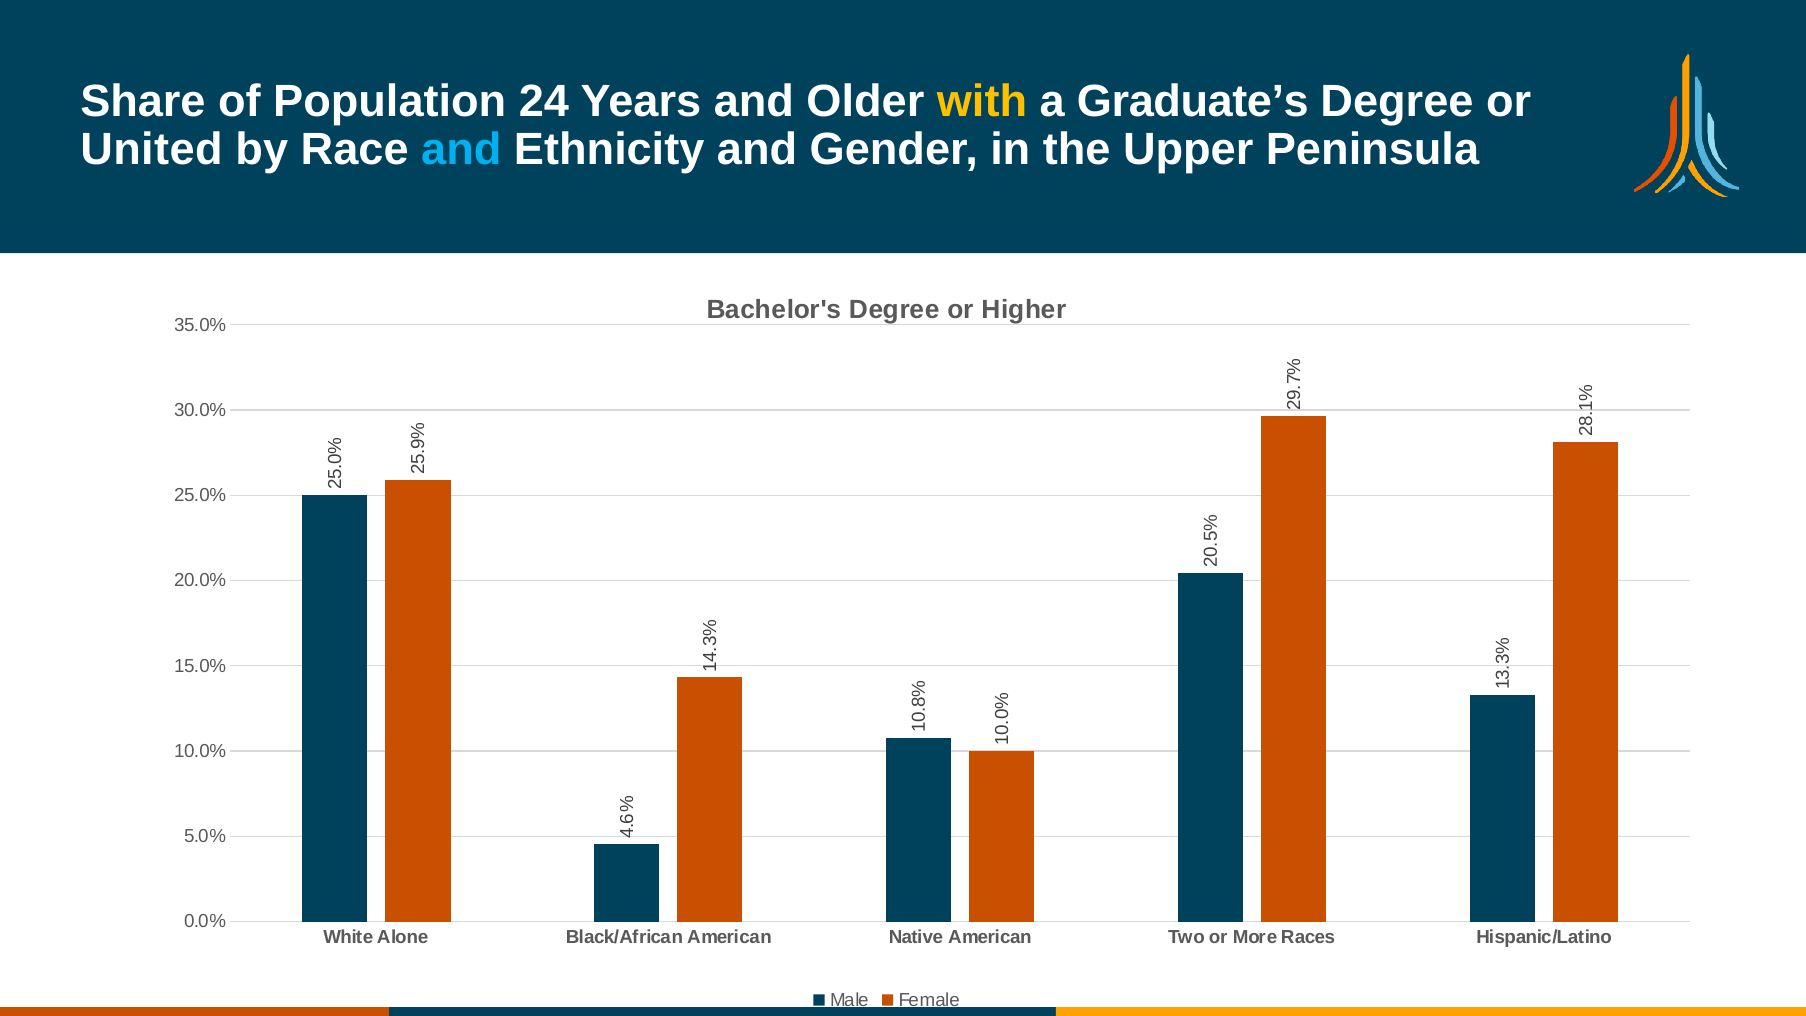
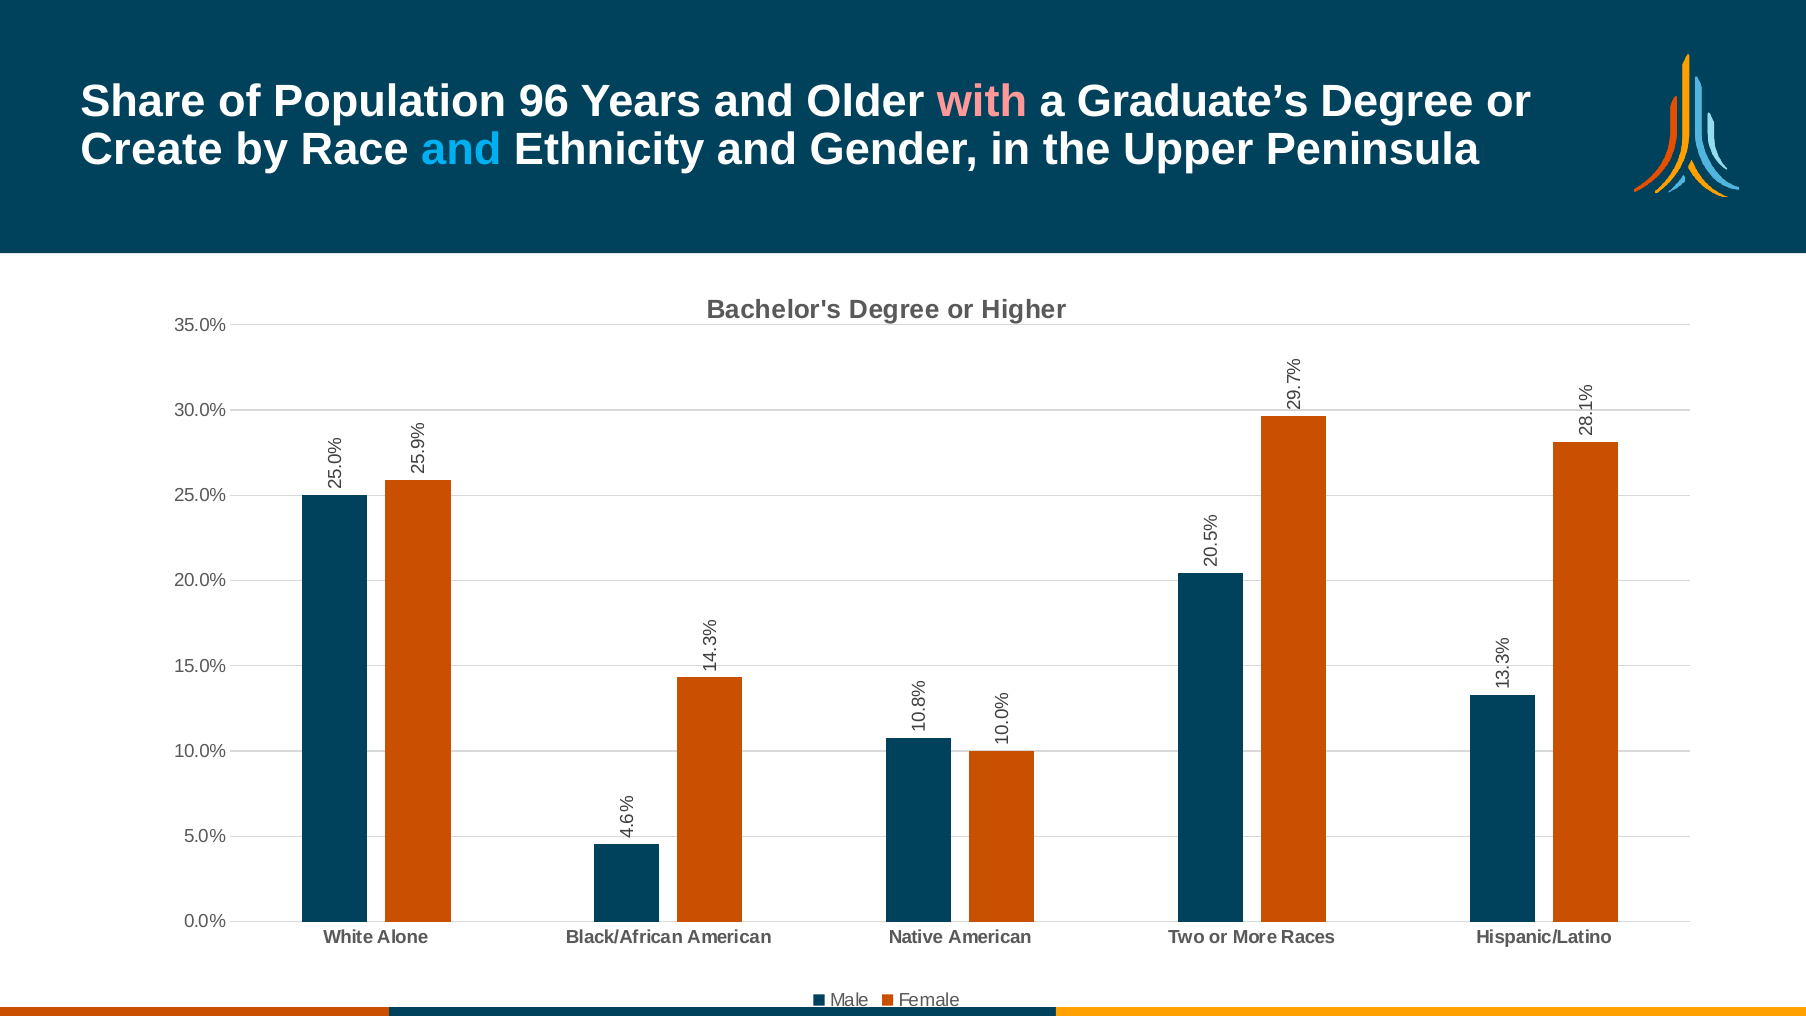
24: 24 -> 96 (544, 101)
with colour: yellow -> pink (982, 101)
United: United -> Create (151, 150)
